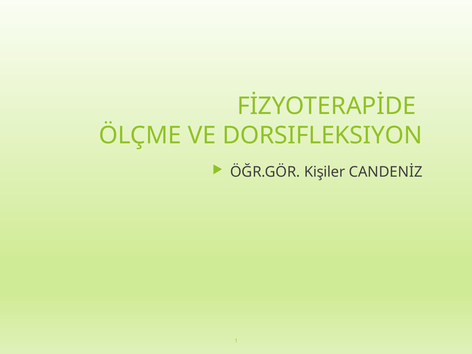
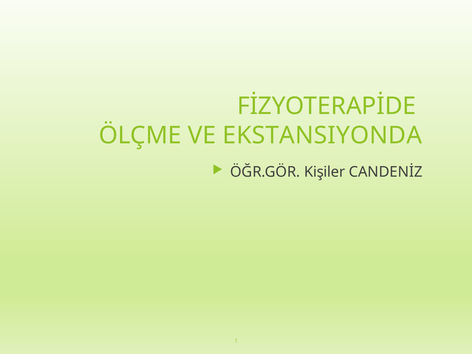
DORSIFLEKSIYON: DORSIFLEKSIYON -> EKSTANSIYONDA (322, 135)
